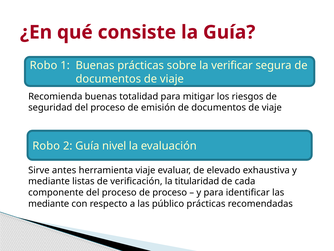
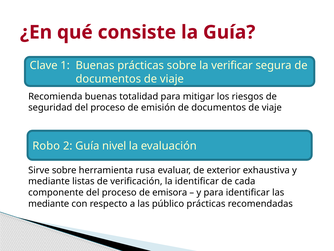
Robo: Robo -> Clave (44, 65)
Sirve antes: antes -> sobre (64, 170)
herramienta viaje: viaje -> rusa (145, 170)
elevado: elevado -> exterior (224, 170)
la titularidad: titularidad -> identificar (197, 181)
de proceso: proceso -> emisora (170, 192)
